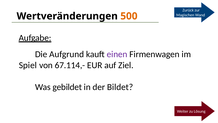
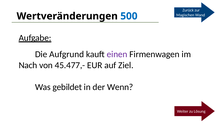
500 colour: orange -> blue (129, 16)
Spiel: Spiel -> Nach (28, 65)
67.114,-: 67.114,- -> 45.477,- (70, 65)
Bildet: Bildet -> Wenn (120, 87)
